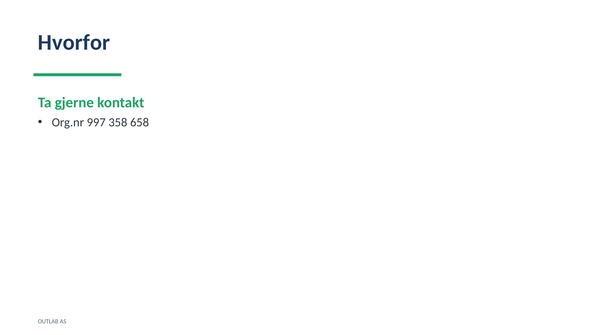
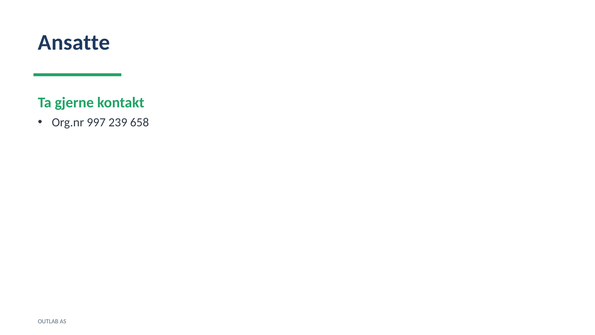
Hvorfor: Hvorfor -> Ansatte (74, 42)
358: 358 -> 239 (118, 122)
